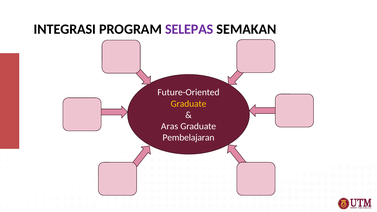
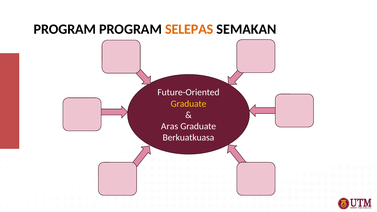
INTEGRASI: INTEGRASI -> PROGRAM (65, 29)
SELEPAS colour: purple -> orange (189, 29)
Pembelajaran: Pembelajaran -> Berkuatkuasa (188, 138)
